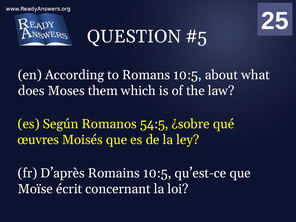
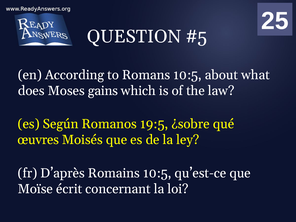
them: them -> gains (103, 91)
54:5: 54:5 -> 19:5 (154, 124)
